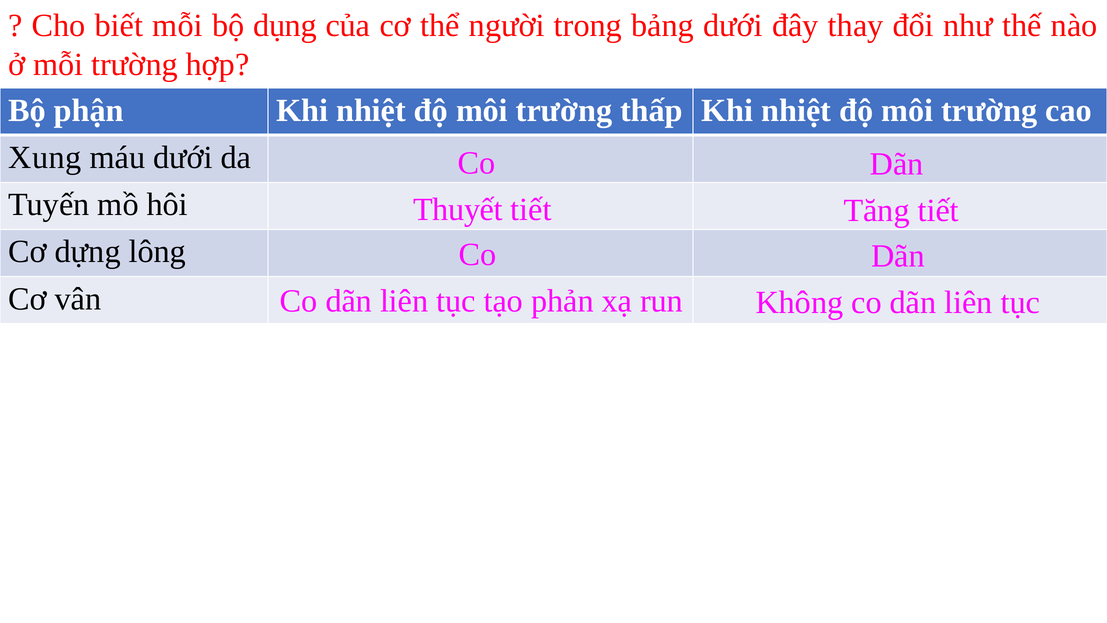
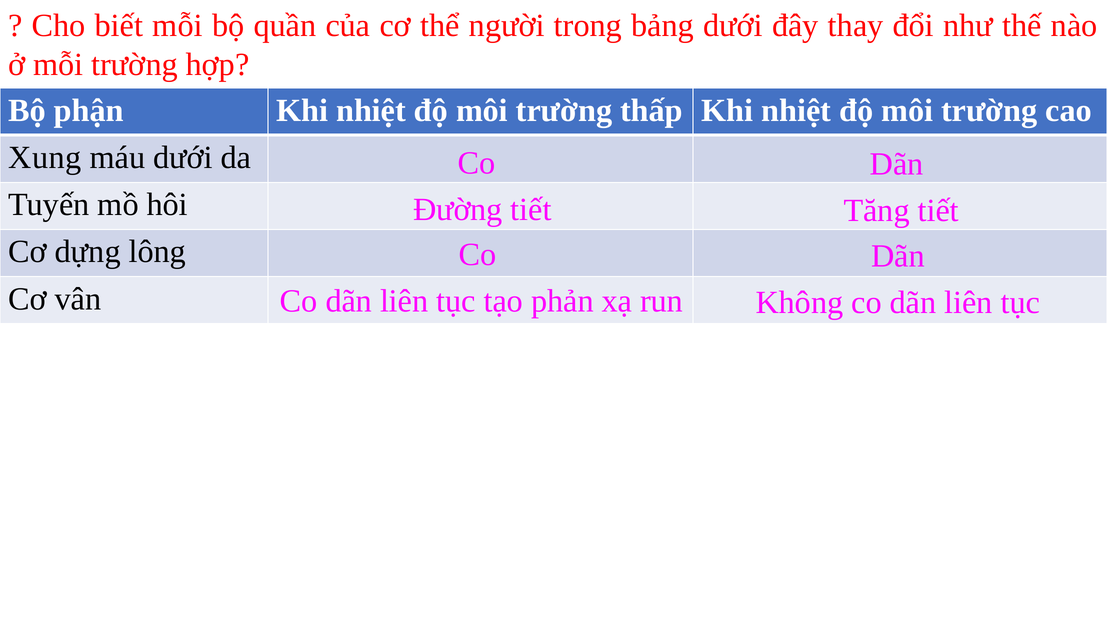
dụng: dụng -> quần (285, 26)
Thuyết: Thuyết -> Đường (458, 209)
